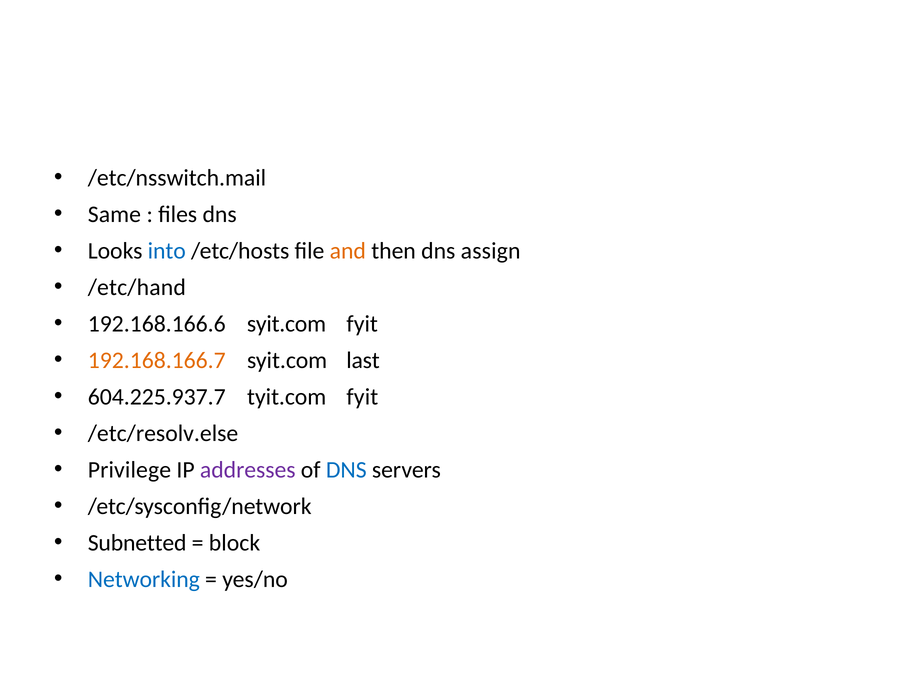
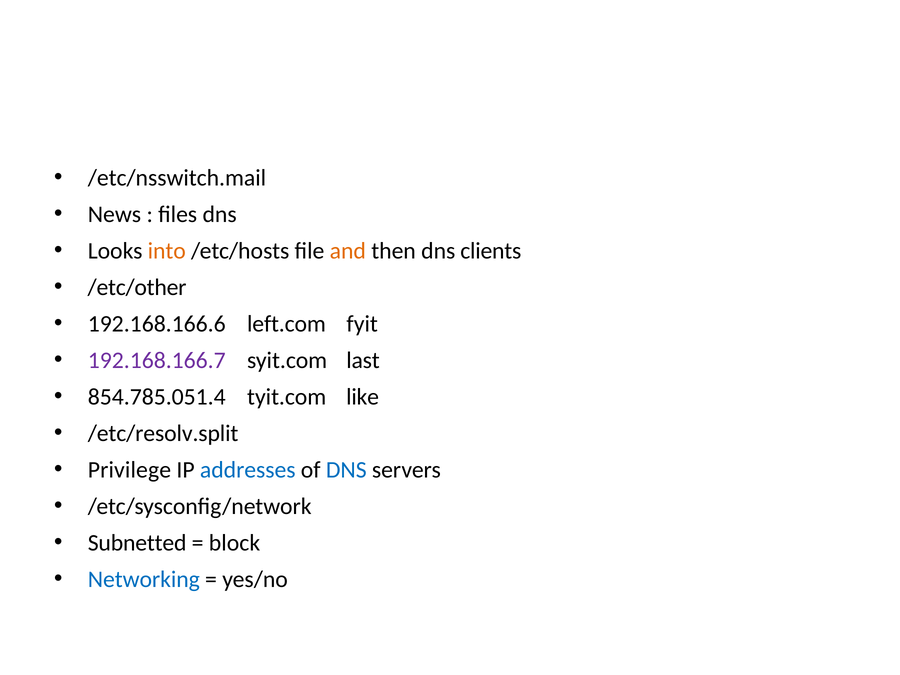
Same: Same -> News (114, 214)
into colour: blue -> orange (167, 251)
assign: assign -> clients (491, 251)
/etc/hand: /etc/hand -> /etc/other (137, 287)
192.168.166.6 syit.com: syit.com -> left.com (286, 324)
192.168.166.7 colour: orange -> purple (157, 360)
604.225.937.7: 604.225.937.7 -> 854.785.051.4 (157, 397)
tyit.com fyit: fyit -> like (363, 397)
/etc/resolv.else: /etc/resolv.else -> /etc/resolv.split (163, 433)
addresses colour: purple -> blue (248, 470)
